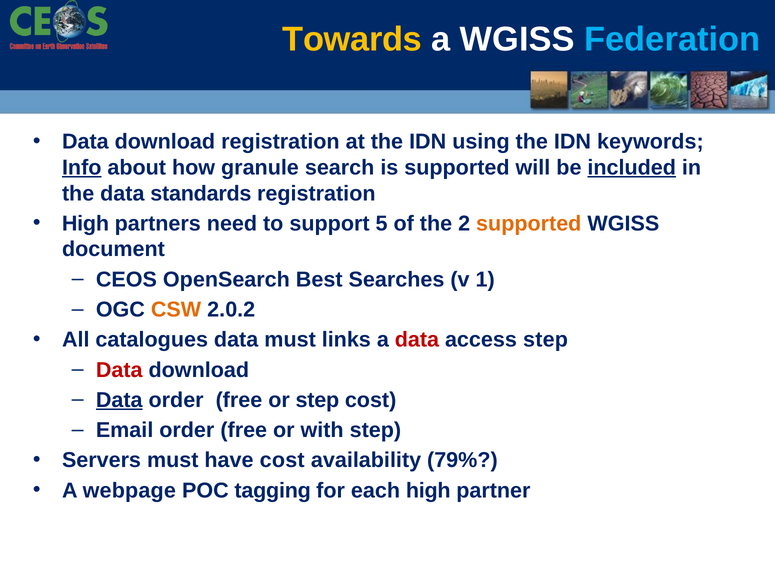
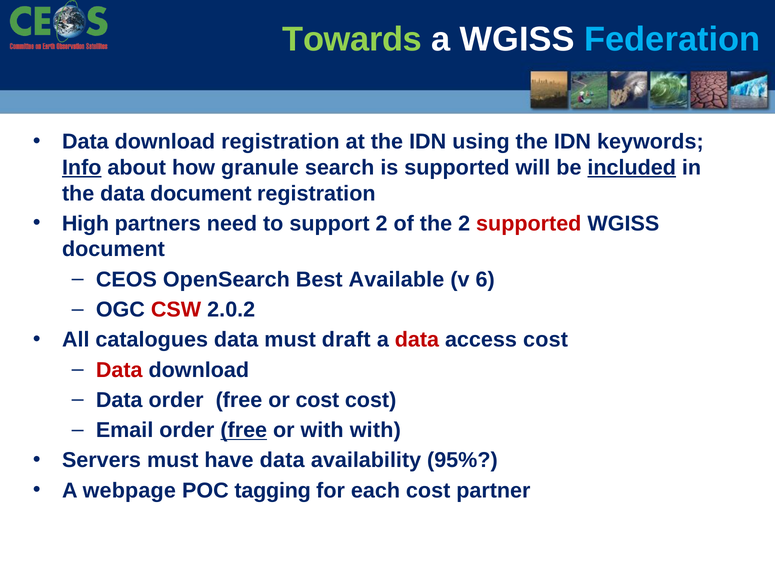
Towards colour: yellow -> light green (352, 40)
data standards: standards -> document (201, 194)
support 5: 5 -> 2 (382, 224)
supported colour: orange -> red (529, 224)
Searches: Searches -> Available (396, 280)
1: 1 -> 6 (485, 280)
CSW colour: orange -> red (176, 310)
links: links -> draft (346, 340)
access step: step -> cost (546, 340)
Data underline: present -> none (119, 400)
or step: step -> cost (317, 400)
free underline: none -> present (244, 430)
with step: step -> with (375, 430)
have cost: cost -> data (282, 461)
79%: 79% -> 95% (462, 461)
each high: high -> cost (428, 491)
